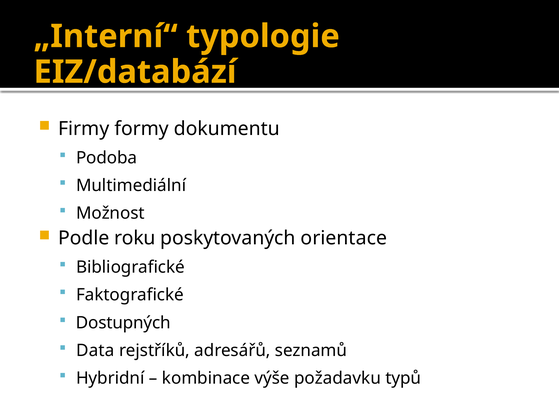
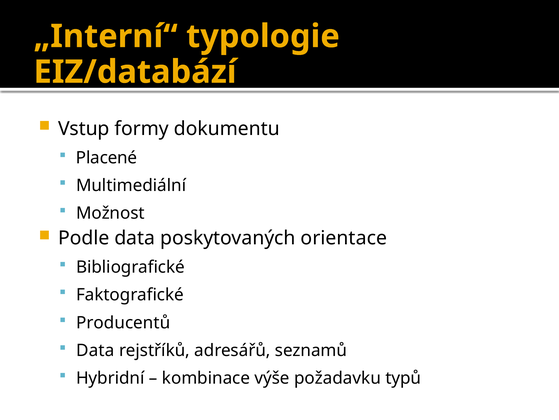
Firmy: Firmy -> Vstup (84, 128)
Podoba: Podoba -> Placené (107, 157)
Podle roku: roku -> data (135, 238)
Dostupných: Dostupných -> Producentů (123, 322)
